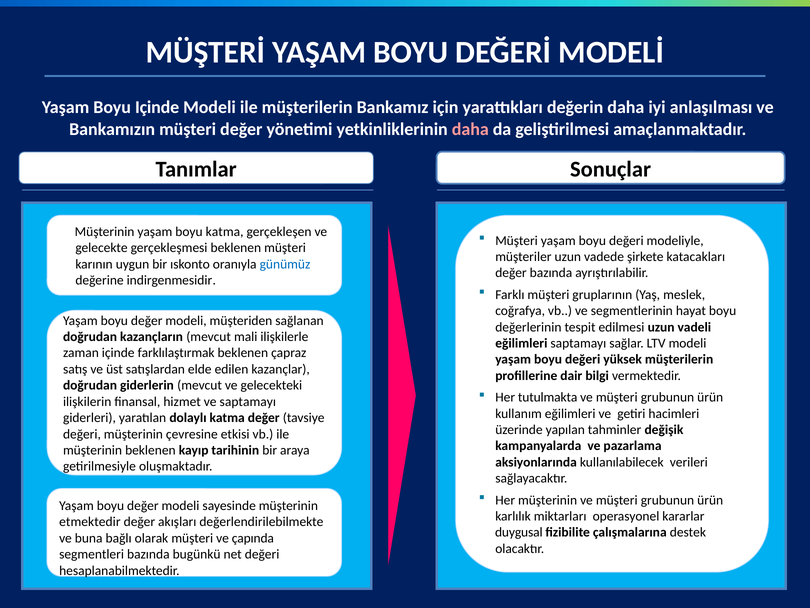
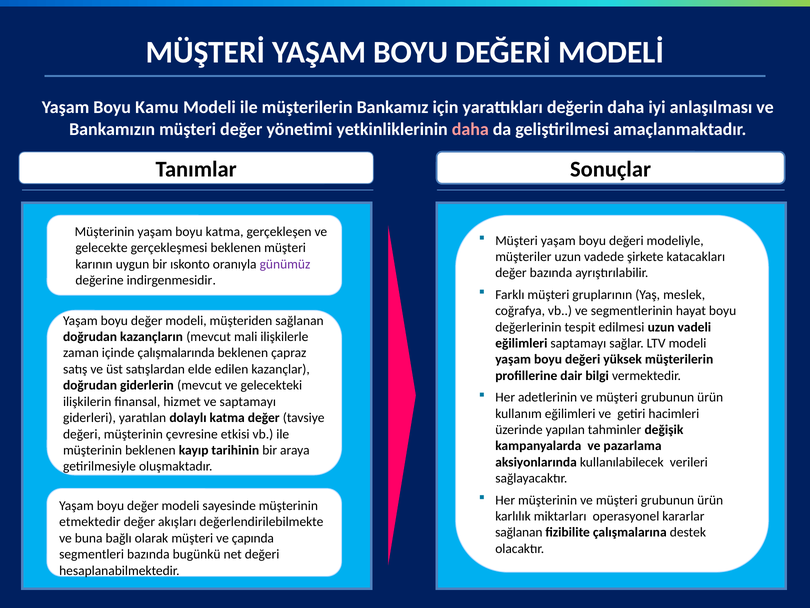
Boyu Içinde: Içinde -> Kamu (157, 107)
günümüz colour: blue -> purple (285, 264)
farklılaştırmak: farklılaştırmak -> çalışmalarında (176, 353)
tutulmakta: tutulmakta -> adetlerinin (548, 397)
duygusal: duygusal -> sağlanan (519, 532)
